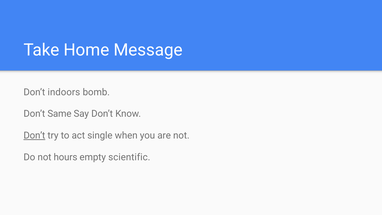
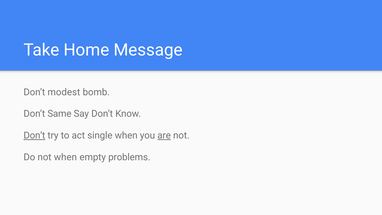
indoors: indoors -> modest (64, 92)
are underline: none -> present (164, 135)
not hours: hours -> when (65, 157)
scientific: scientific -> problems (129, 157)
